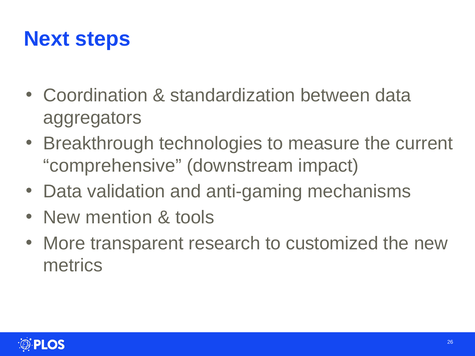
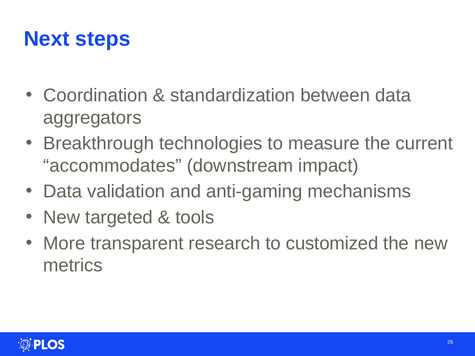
comprehensive: comprehensive -> accommodates (112, 166)
mention: mention -> targeted (119, 218)
